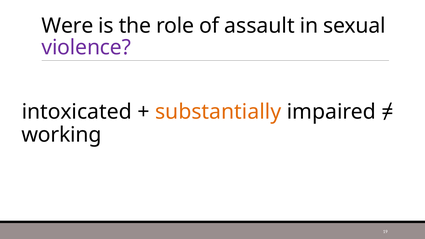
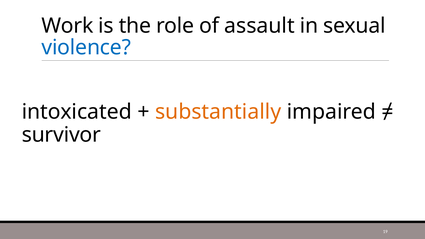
Were: Were -> Work (67, 26)
violence colour: purple -> blue (86, 48)
working: working -> survivor (61, 135)
